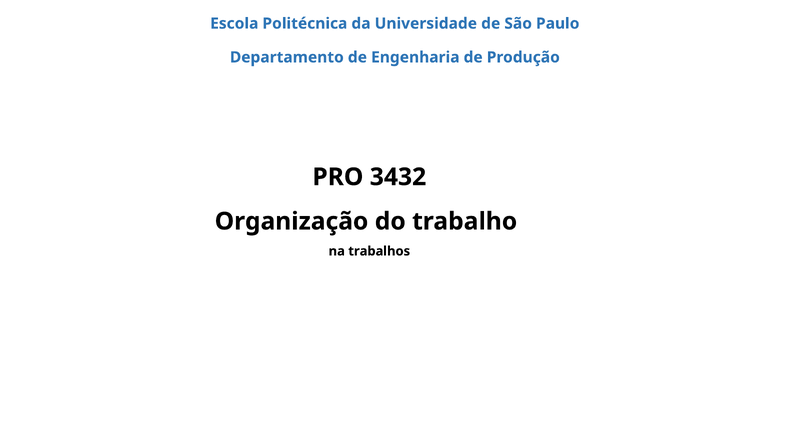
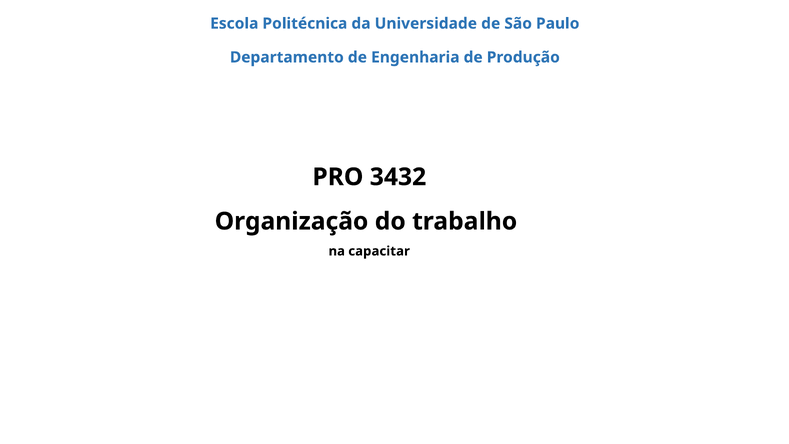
trabalhos: trabalhos -> capacitar (379, 251)
